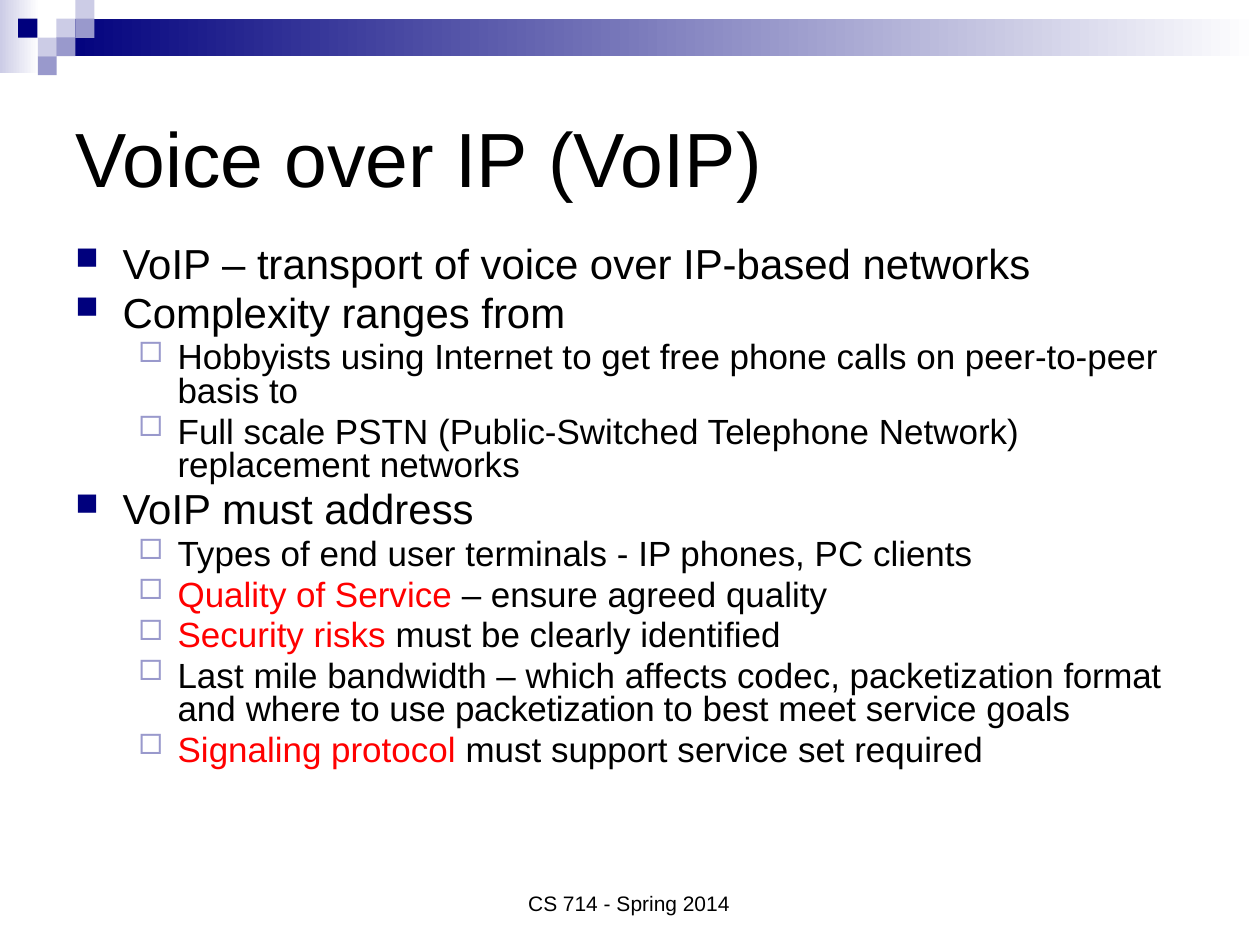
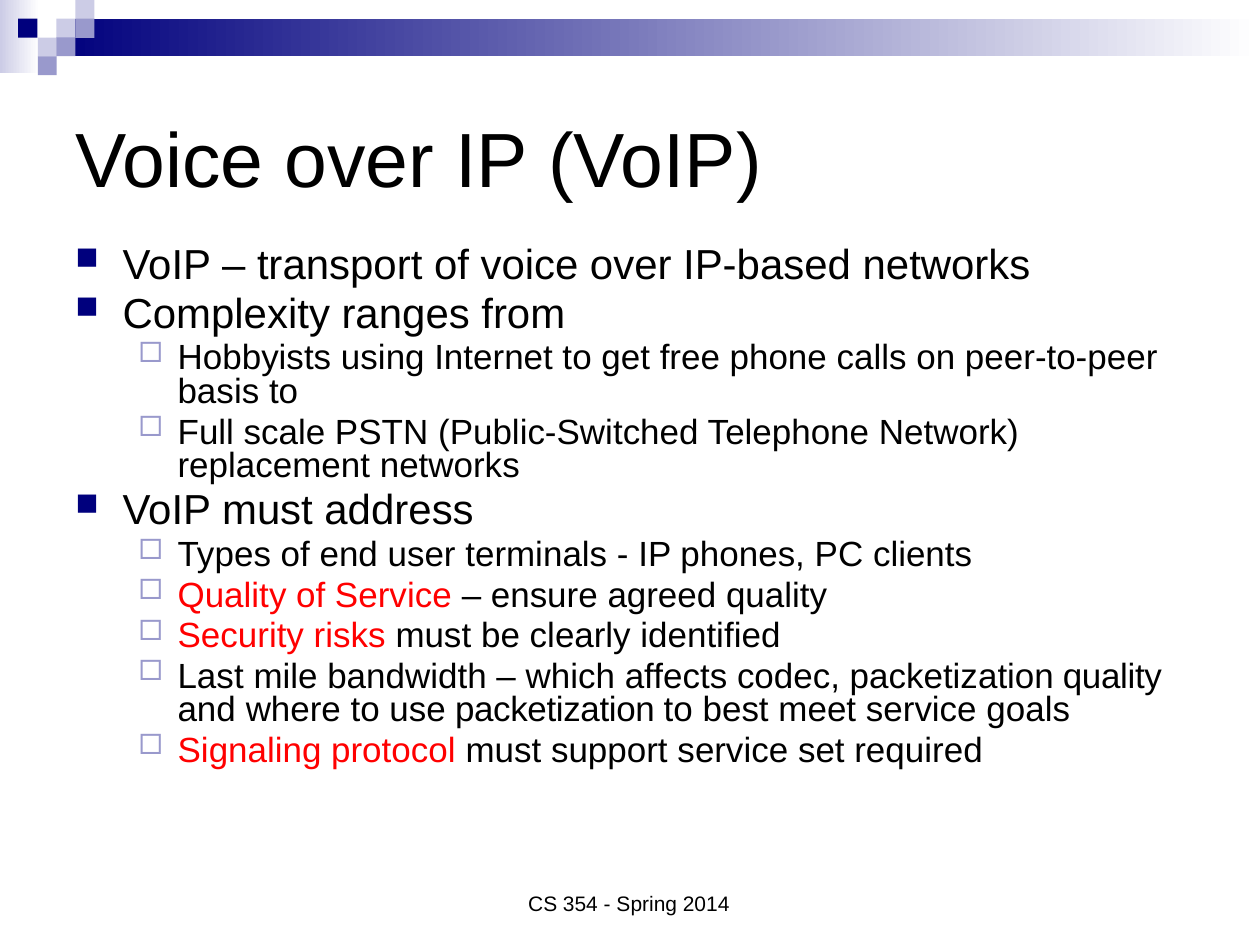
packetization format: format -> quality (1112, 677)
714: 714 -> 354 (580, 905)
